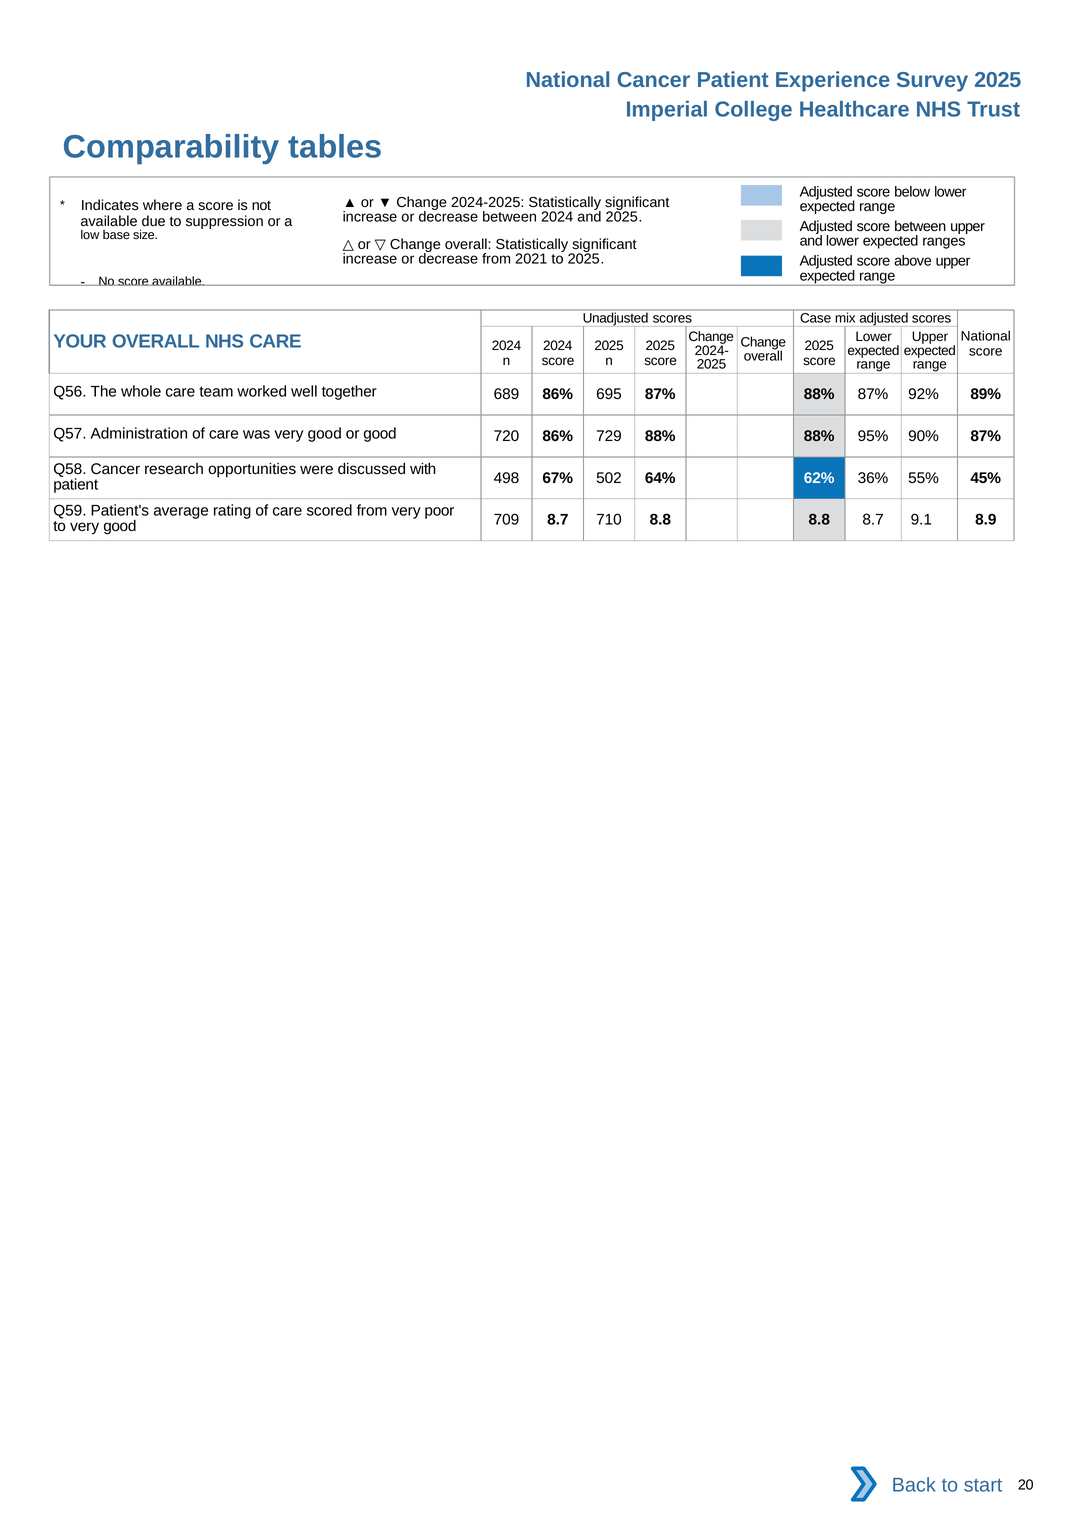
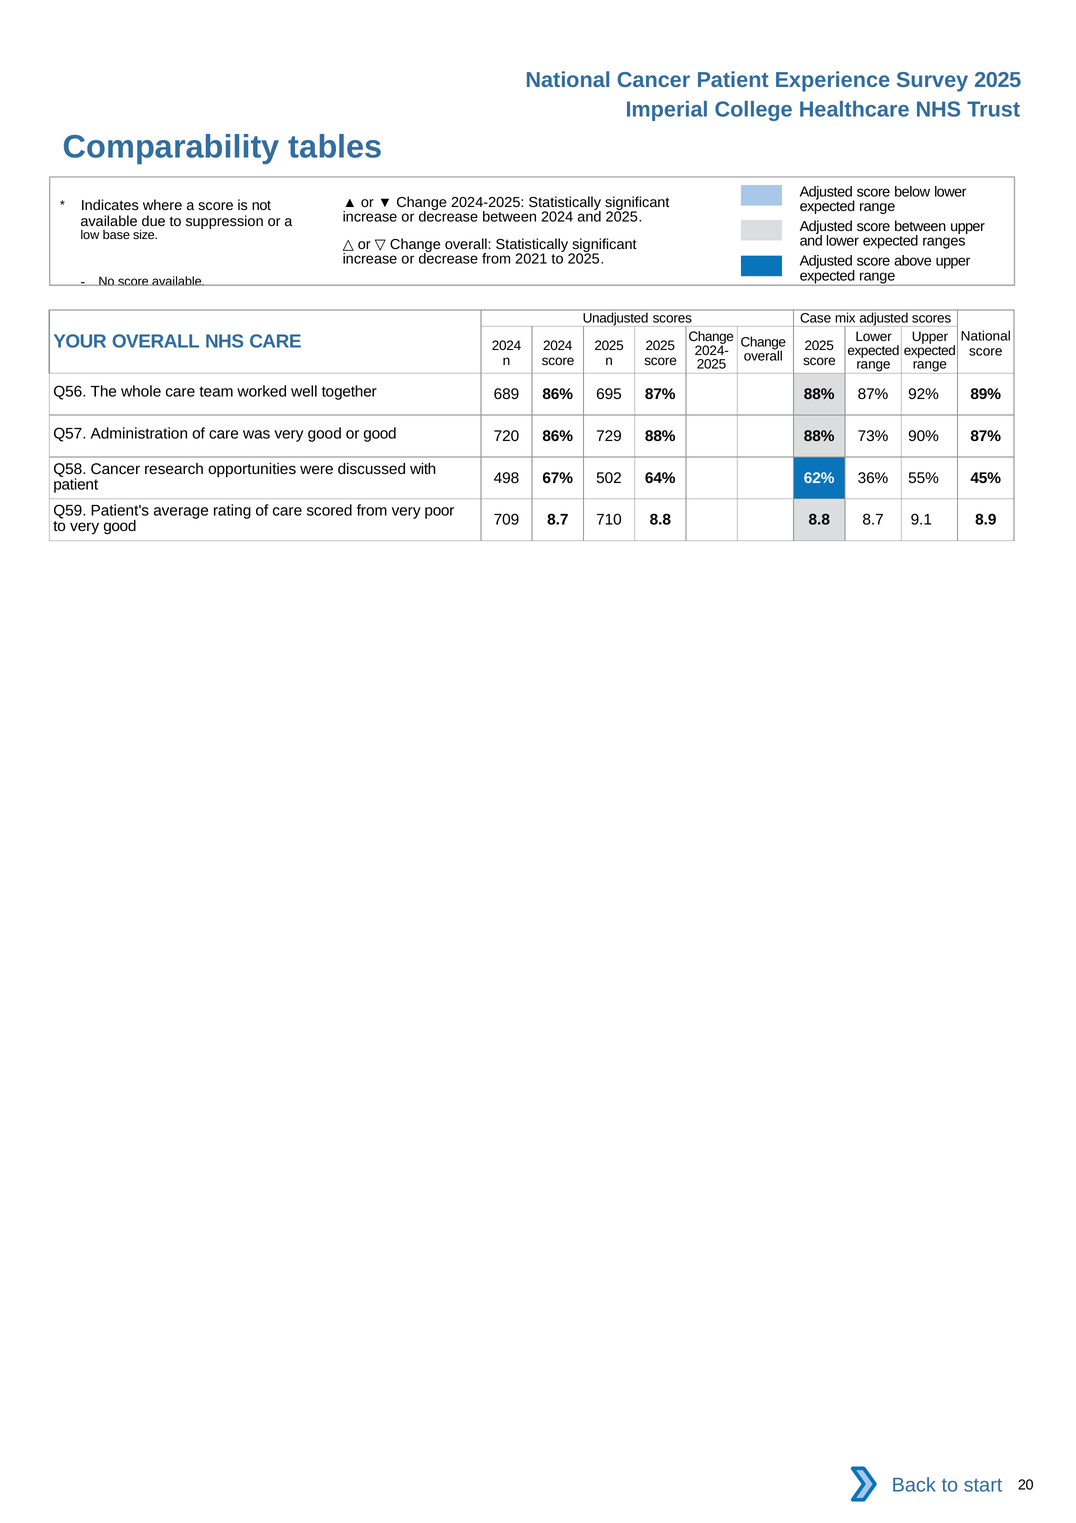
95%: 95% -> 73% (873, 436)
